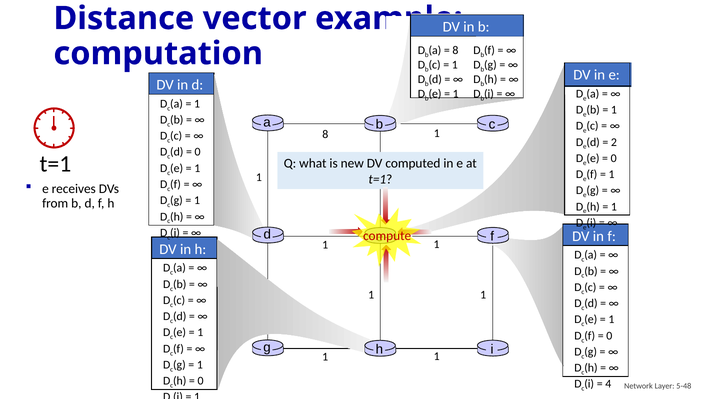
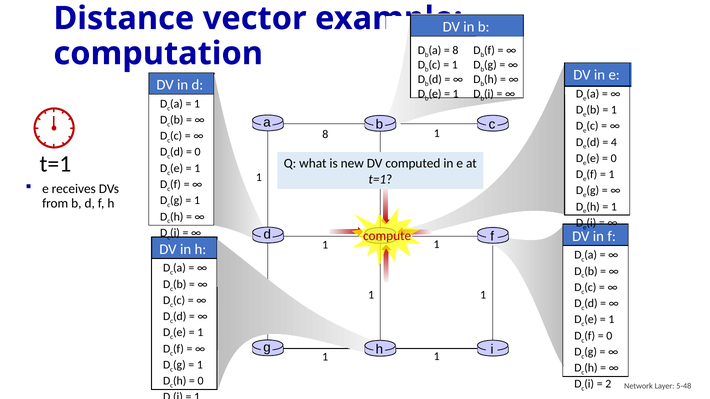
2: 2 -> 4 (614, 142)
4: 4 -> 2 (608, 384)
